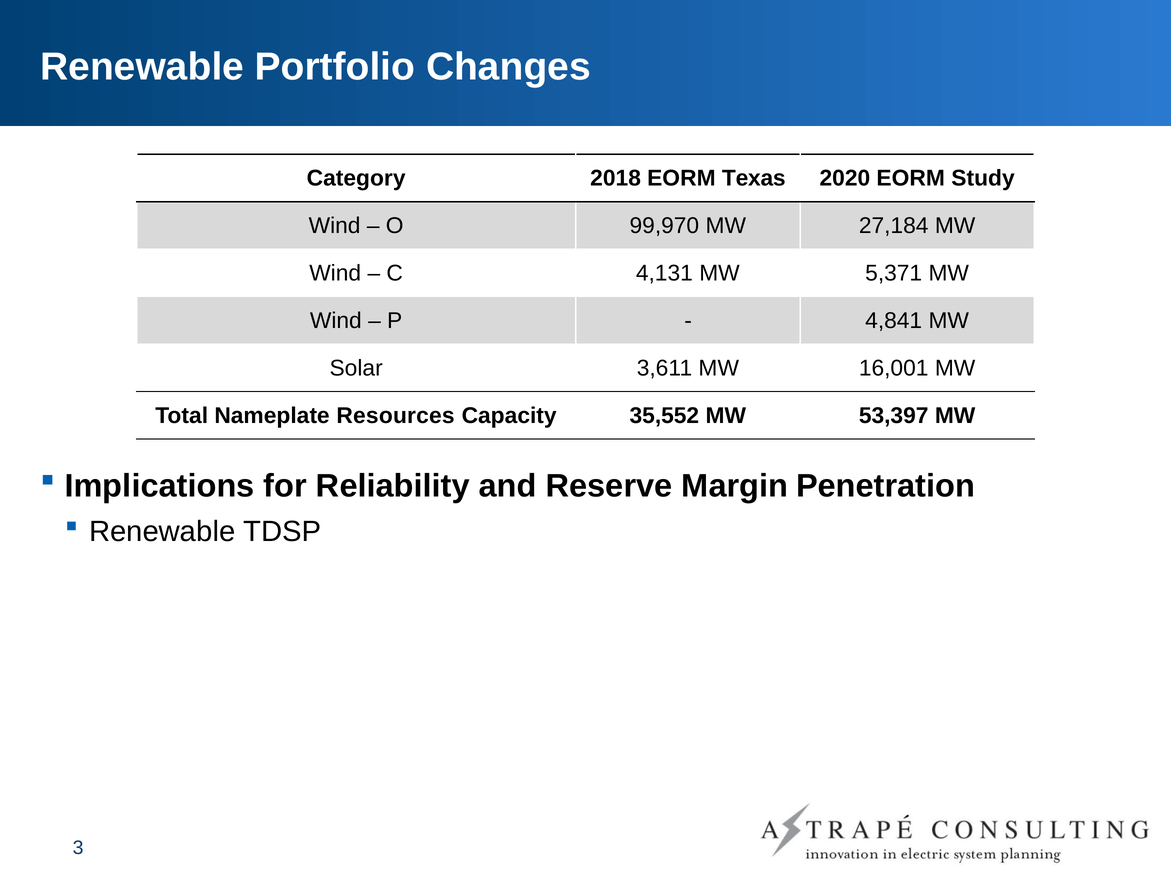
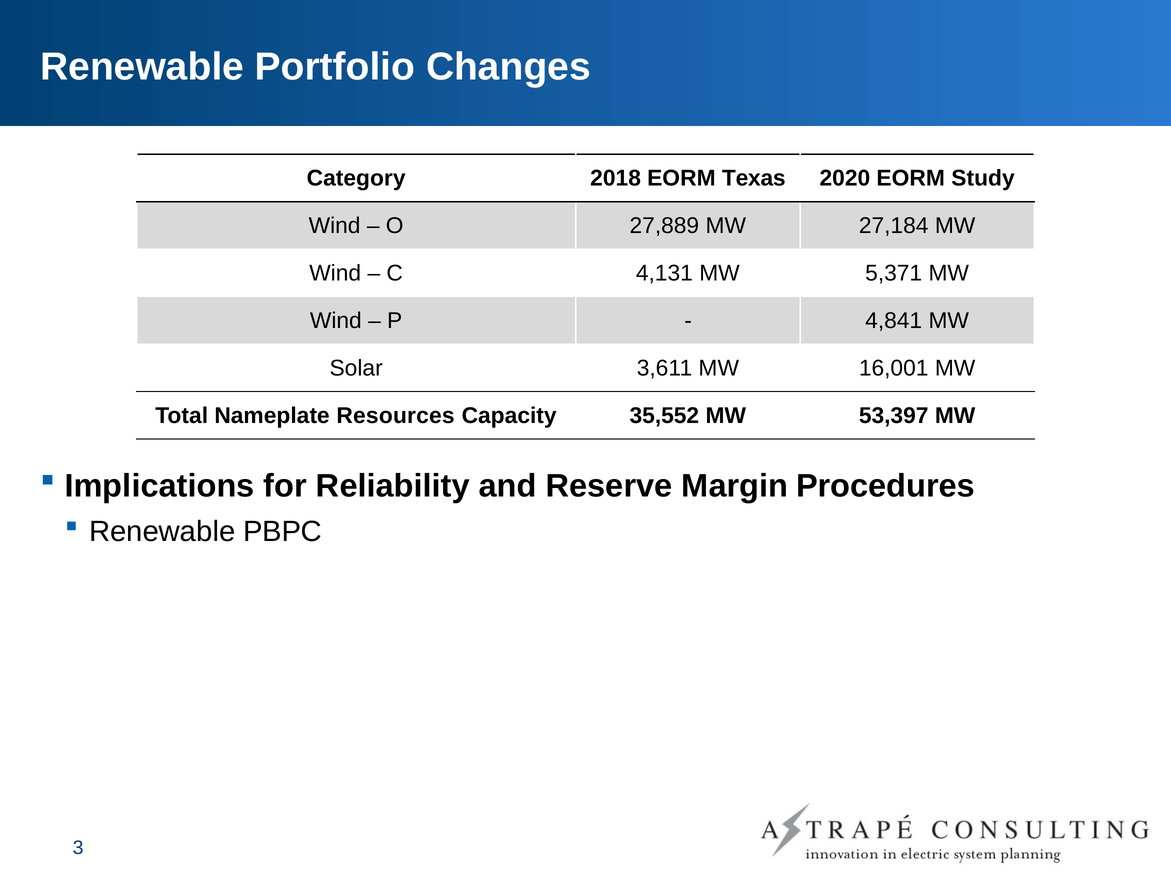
99,970: 99,970 -> 27,889 (664, 226)
Penetration: Penetration -> Procedures (886, 486)
TDSP: TDSP -> PBPC (283, 532)
